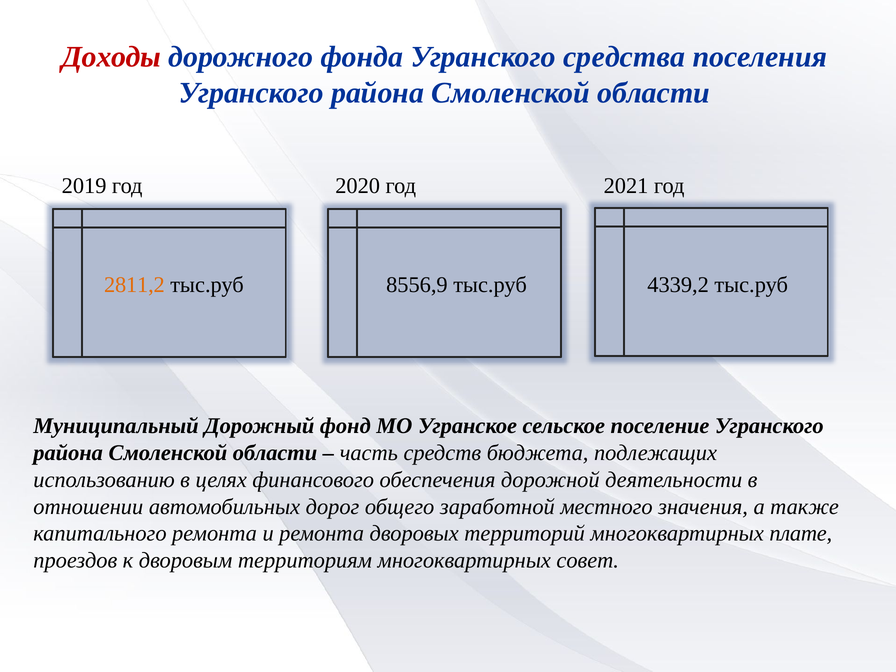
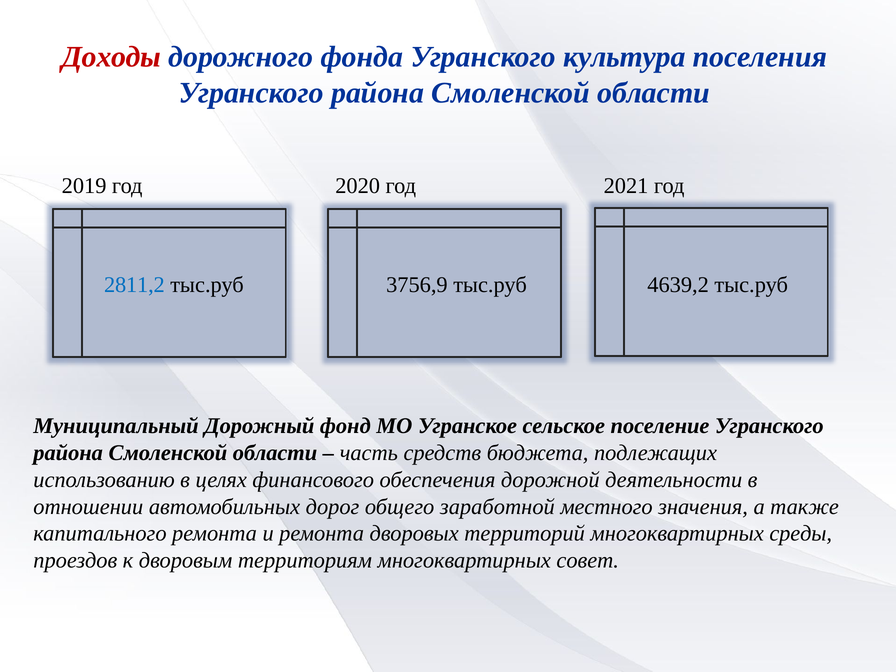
средства: средства -> культура (624, 57)
2811,2 colour: orange -> blue (134, 285)
8556,9: 8556,9 -> 3756,9 (417, 285)
4339,2: 4339,2 -> 4639,2 (678, 285)
плате: плате -> среды (801, 534)
